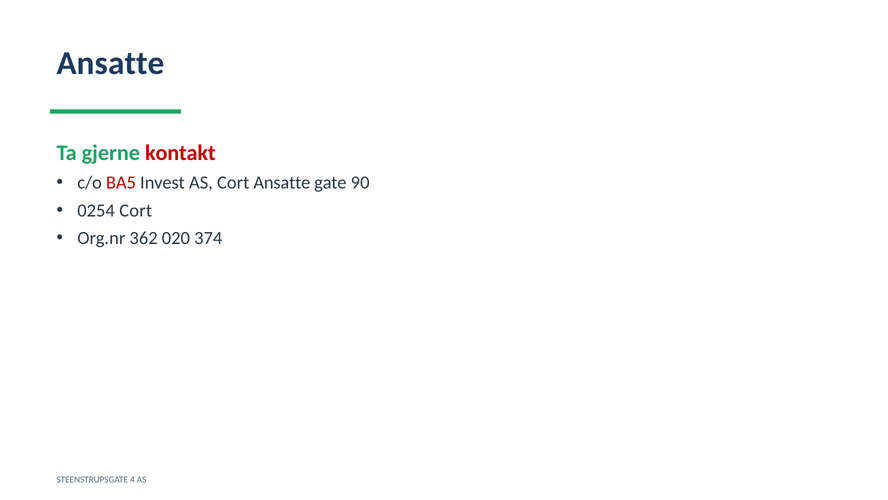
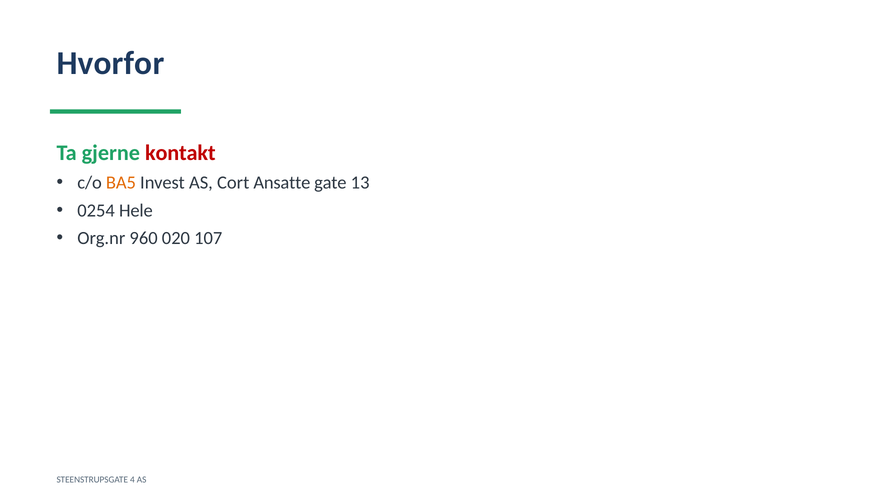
Ansatte: Ansatte -> Hvorfor (110, 63)
BA5 colour: red -> orange (121, 183)
90: 90 -> 13 (360, 183)
0254 Cort: Cort -> Hele (136, 210)
362: 362 -> 960 (144, 238)
374: 374 -> 107 (208, 238)
